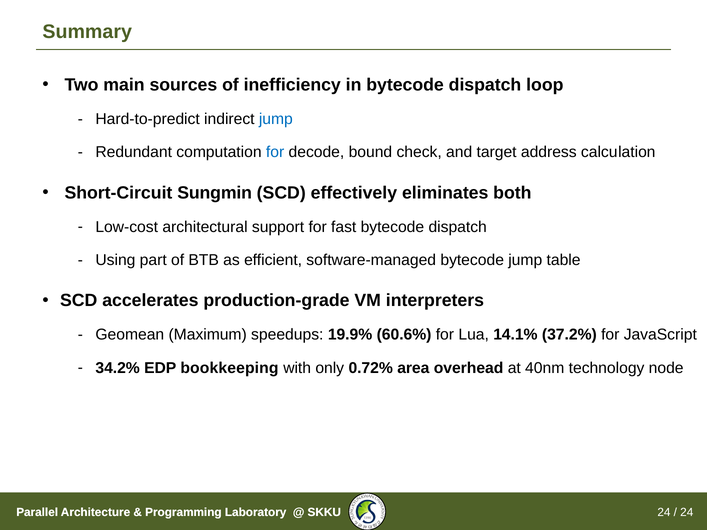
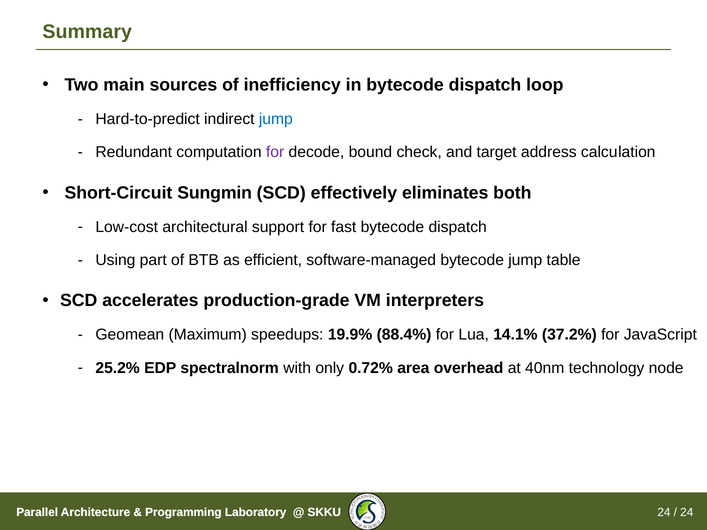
for colour: blue -> purple (275, 152)
60.6%: 60.6% -> 88.4% (404, 335)
34.2%: 34.2% -> 25.2% (118, 368)
bookkeeping: bookkeeping -> spectralnorm (230, 368)
